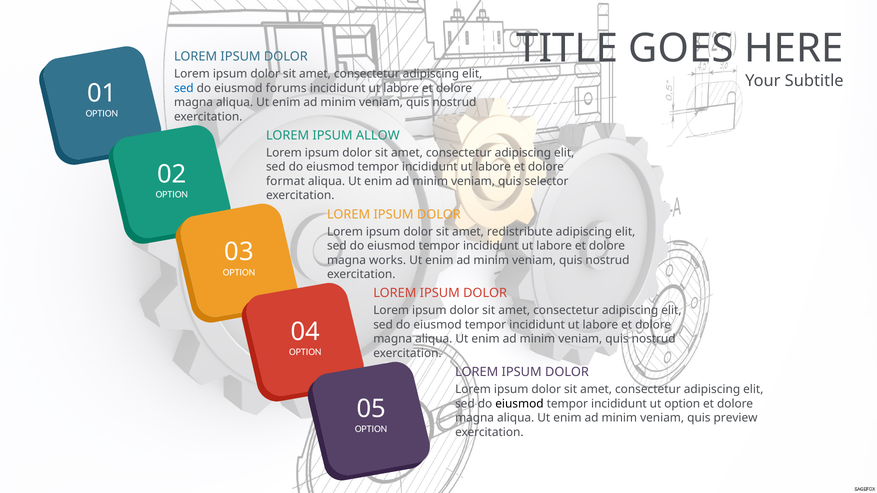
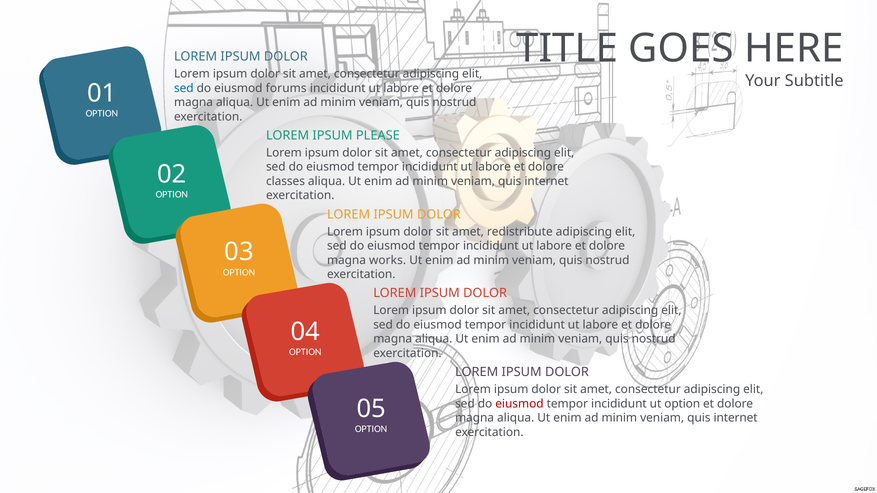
ALLOW: ALLOW -> PLEASE (378, 136)
format: format -> classes (285, 181)
selector: selector -> internet (546, 181)
eiusmod colour: black -> red (519, 404)
preview: preview -> internet (736, 418)
